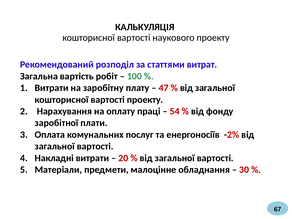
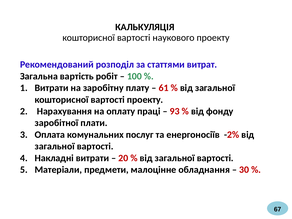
47: 47 -> 61 (164, 88)
54: 54 -> 93 (175, 111)
